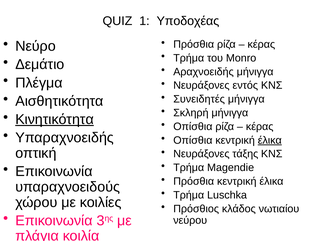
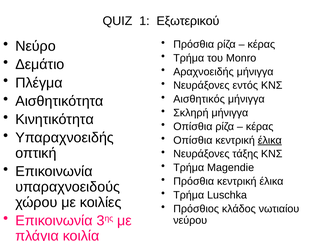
Υποδοχέας: Υποδοχέας -> Εξωτερικού (188, 21)
Συνειδητές: Συνειδητές -> Αισθητικός (199, 99)
Κινητικότητα underline: present -> none (55, 119)
